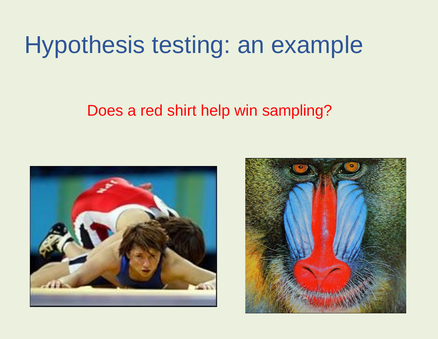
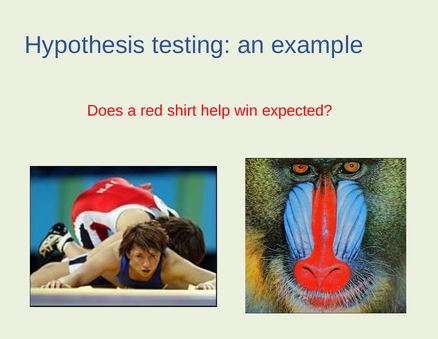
sampling: sampling -> expected (297, 111)
